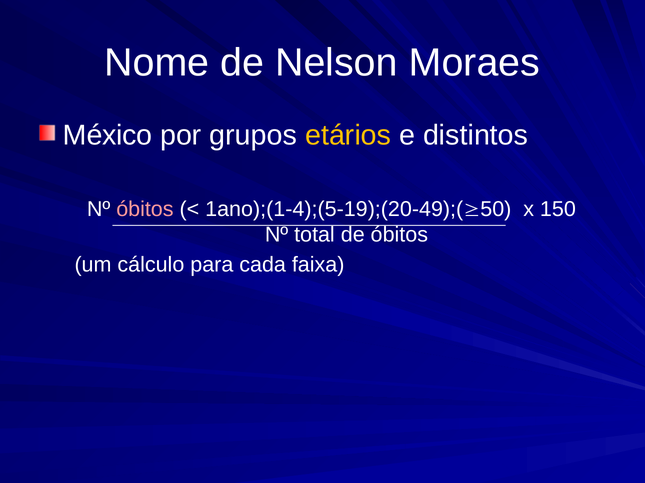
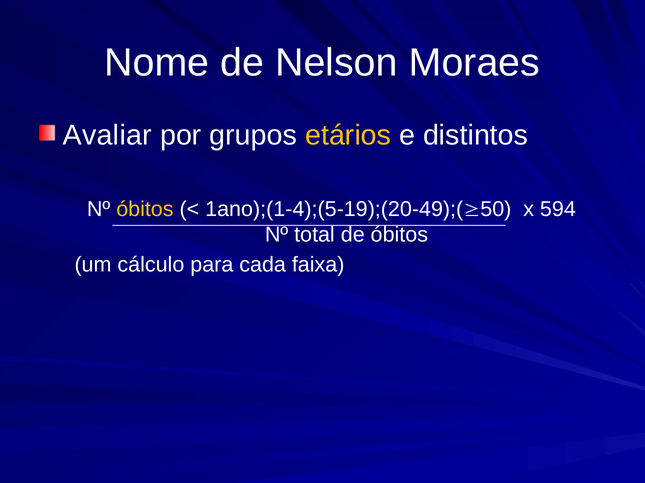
México: México -> Avaliar (107, 135)
óbitos colour: pink -> yellow (145, 209)
150: 150 -> 594 (558, 209)
